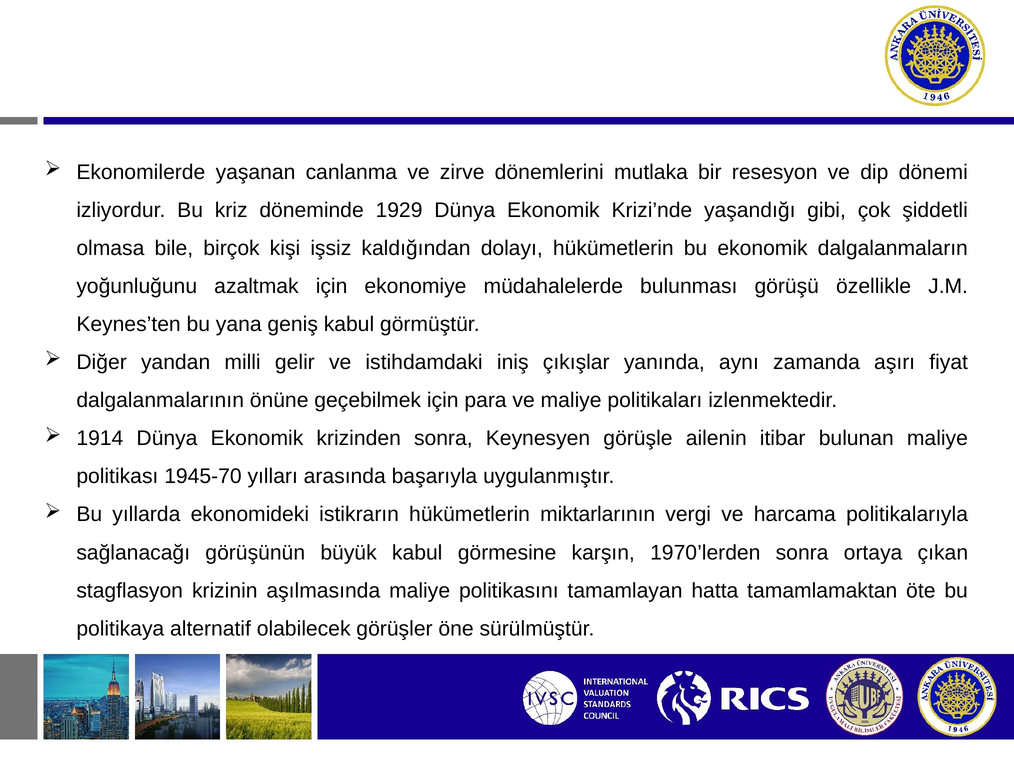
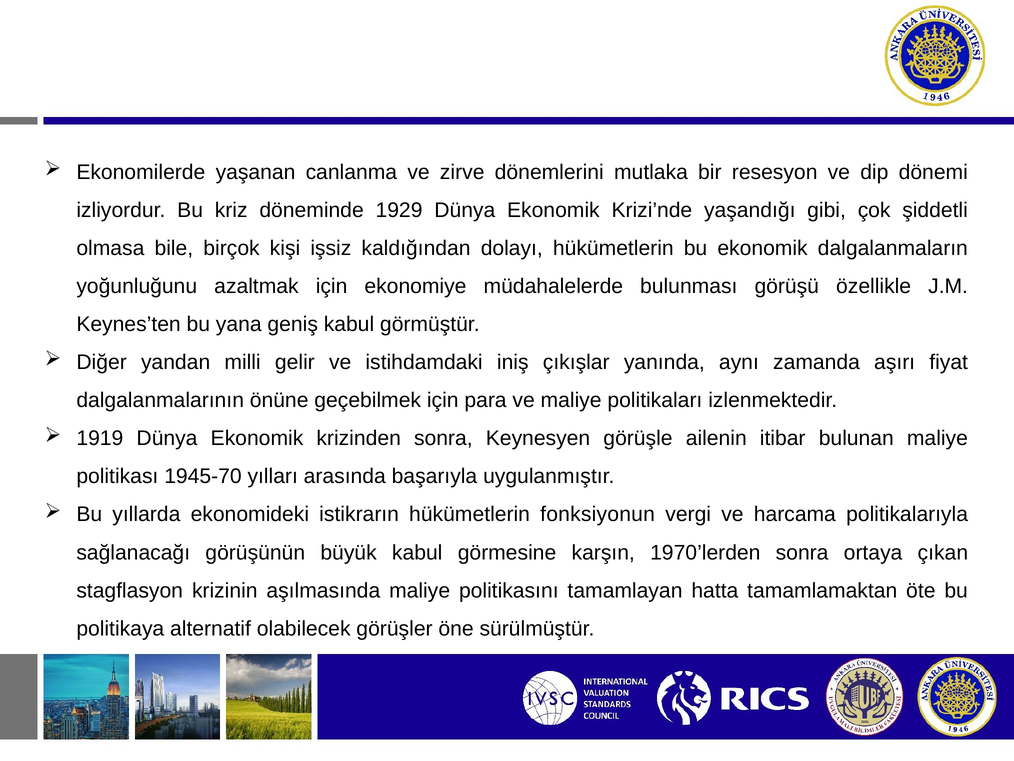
1914: 1914 -> 1919 (100, 438)
miktarlarının: miktarlarının -> fonksiyonun (598, 514)
